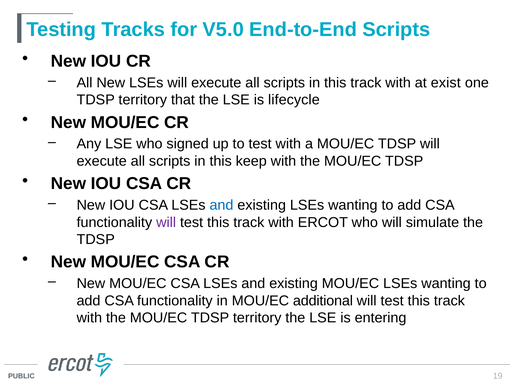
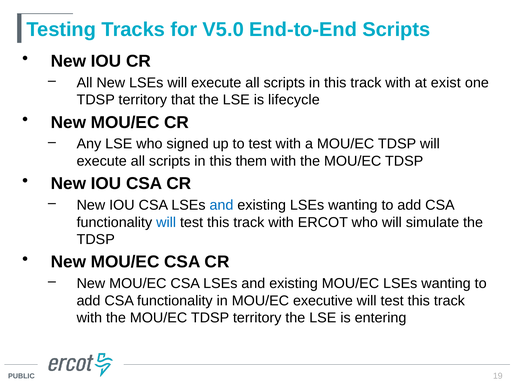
keep: keep -> them (251, 161)
will colour: purple -> blue (166, 222)
additional: additional -> executive (323, 301)
